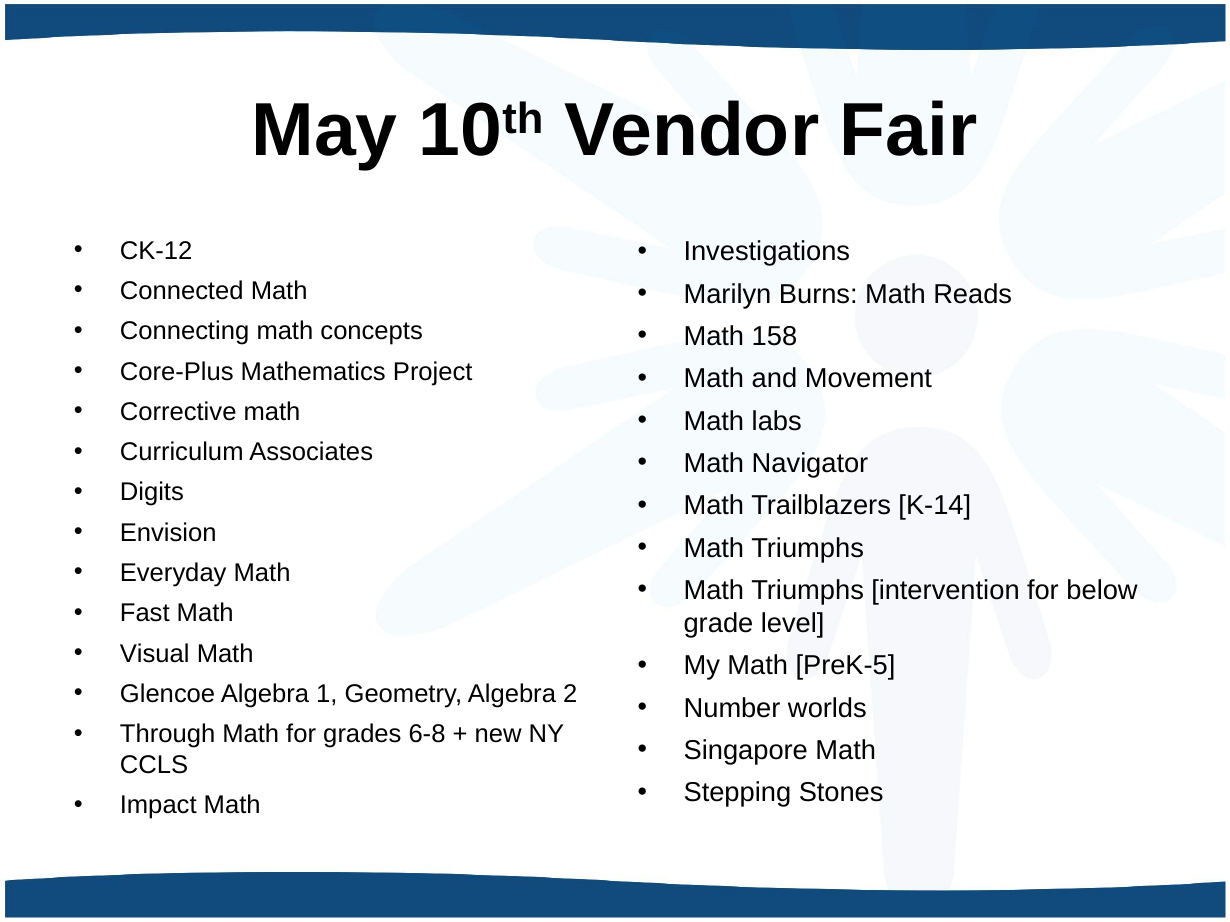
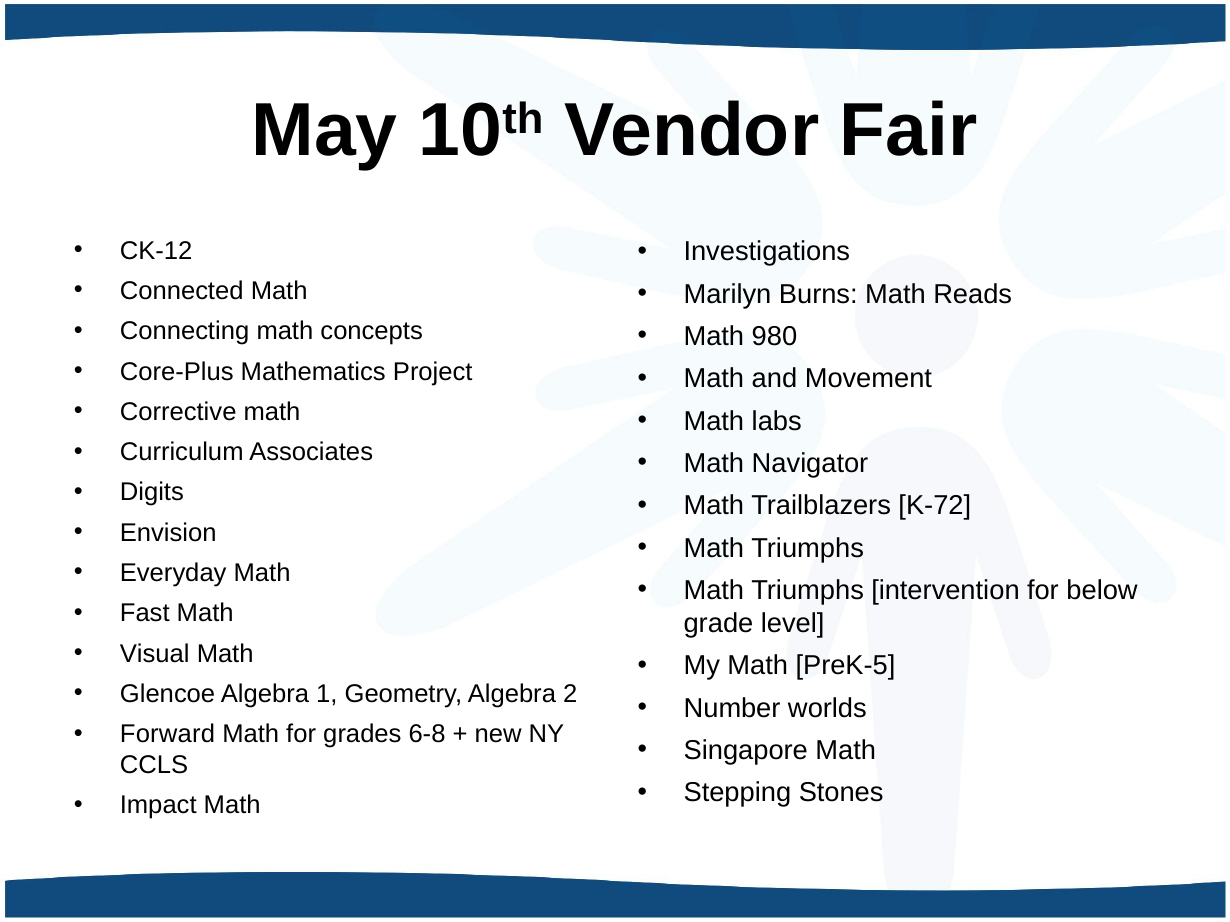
158: 158 -> 980 (774, 337)
K-14: K-14 -> K-72 (935, 506)
Through: Through -> Forward (167, 735)
